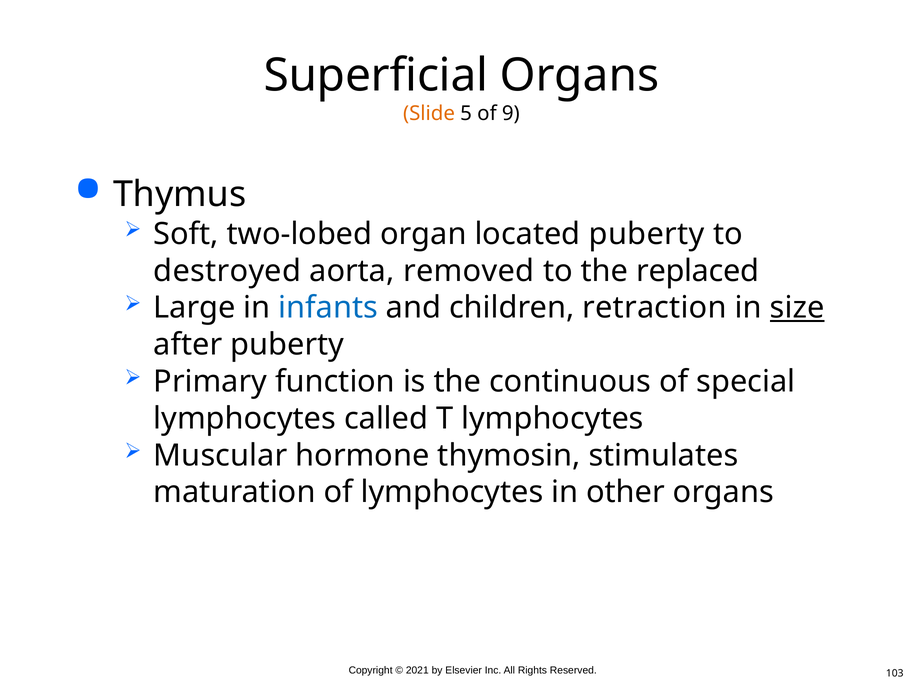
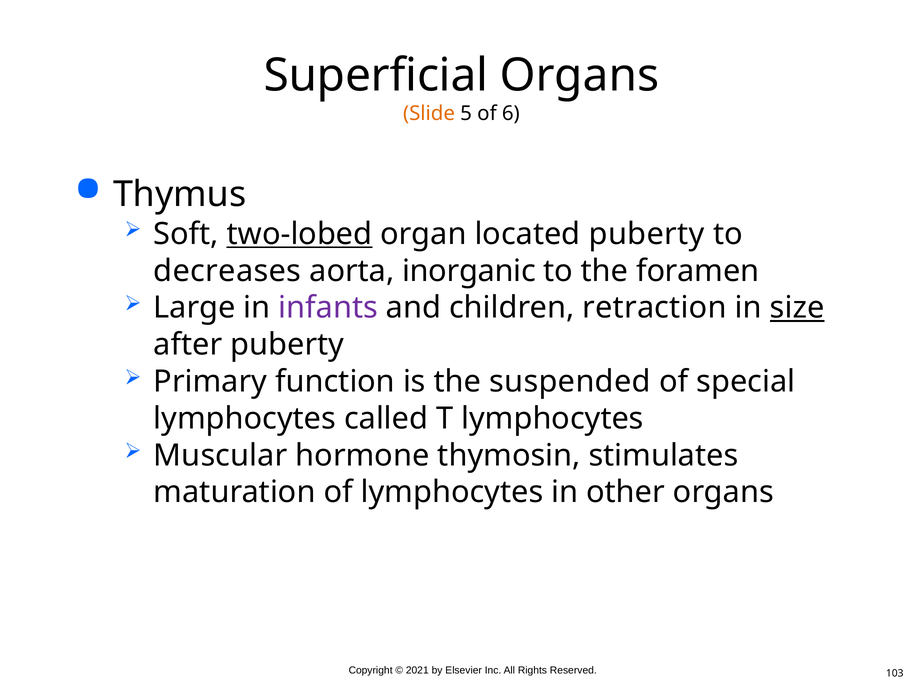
9: 9 -> 6 (511, 114)
two-lobed underline: none -> present (300, 234)
destroyed: destroyed -> decreases (227, 271)
removed: removed -> inorganic (469, 271)
replaced: replaced -> foramen (698, 271)
infants colour: blue -> purple (328, 308)
continuous: continuous -> suspended (570, 382)
